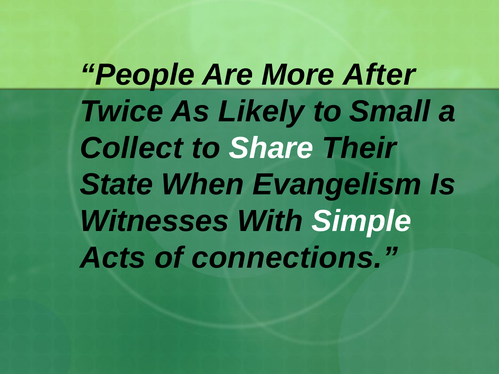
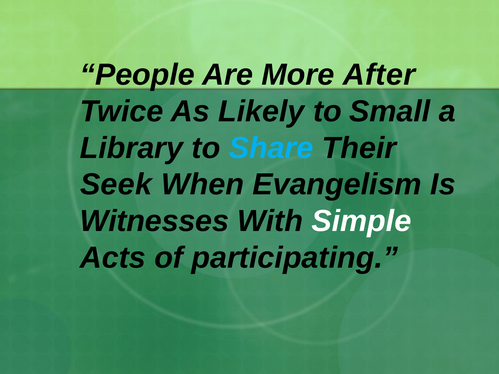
Collect: Collect -> Library (131, 148)
Share colour: white -> light blue (271, 148)
State: State -> Seek (116, 185)
connections: connections -> participating (295, 258)
